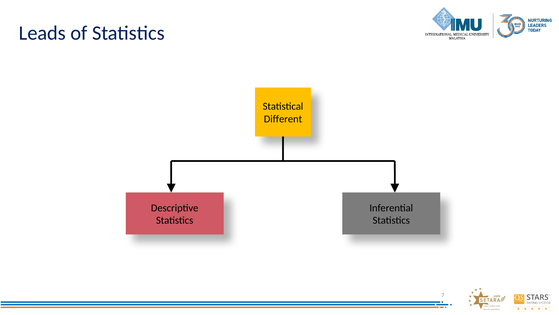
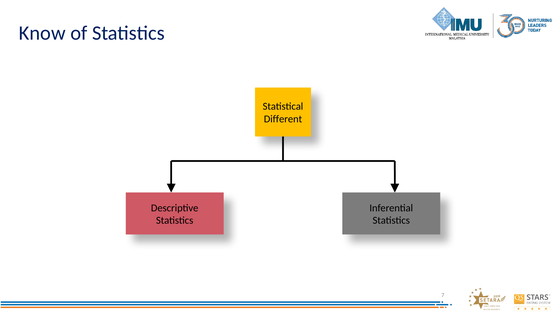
Leads: Leads -> Know (42, 33)
